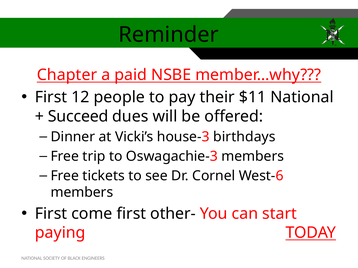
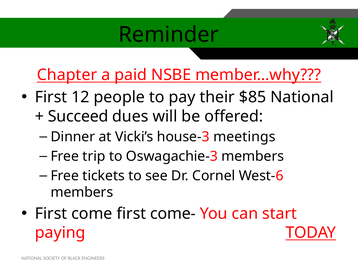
$11: $11 -> $85 (253, 97)
birthdays: birthdays -> meetings (244, 137)
other-: other- -> come- (173, 214)
